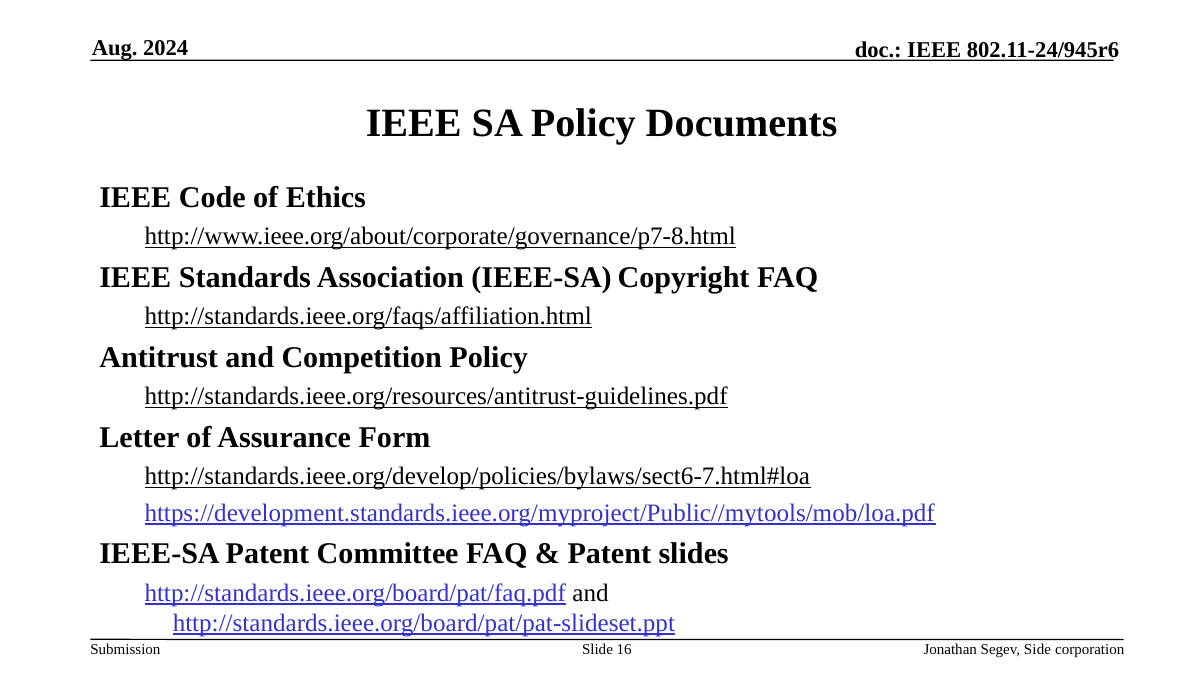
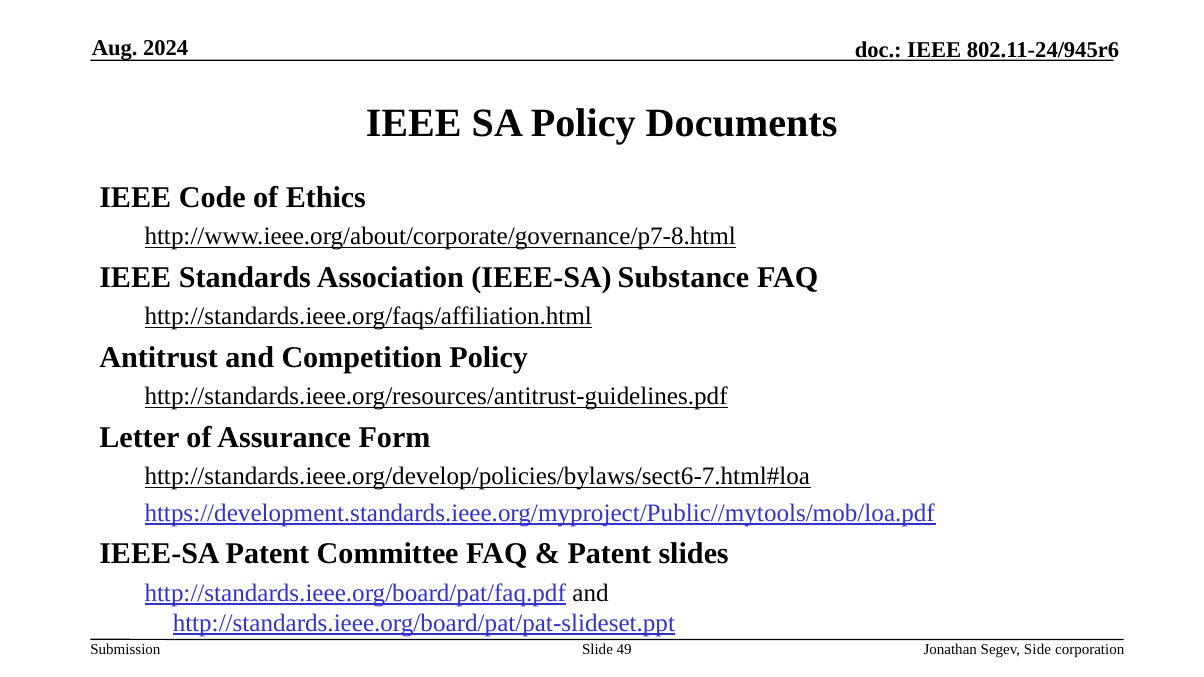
Copyright: Copyright -> Substance (683, 278)
16: 16 -> 49 (624, 650)
